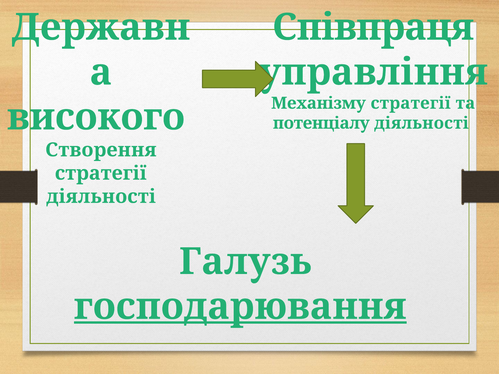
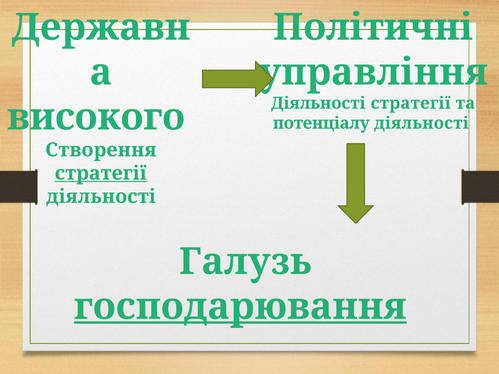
Співпраця: Співпраця -> Політичні (373, 27)
Механізму: Механізму -> Діяльності (318, 103)
стратегії underline: none -> present (101, 173)
